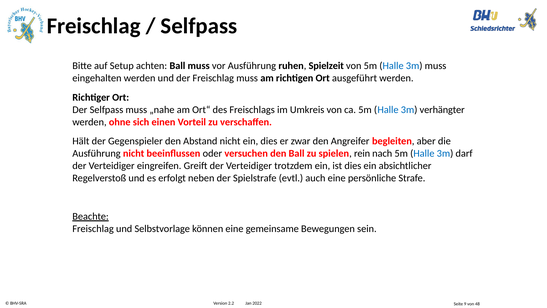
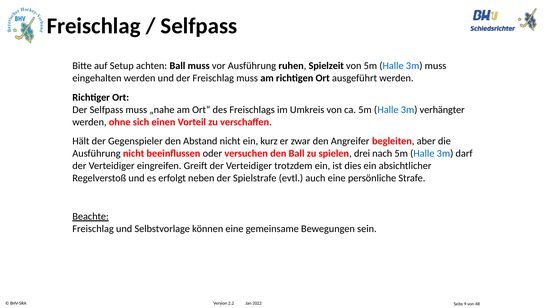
ein dies: dies -> kurz (269, 141)
rein: rein -> drei (362, 153)
